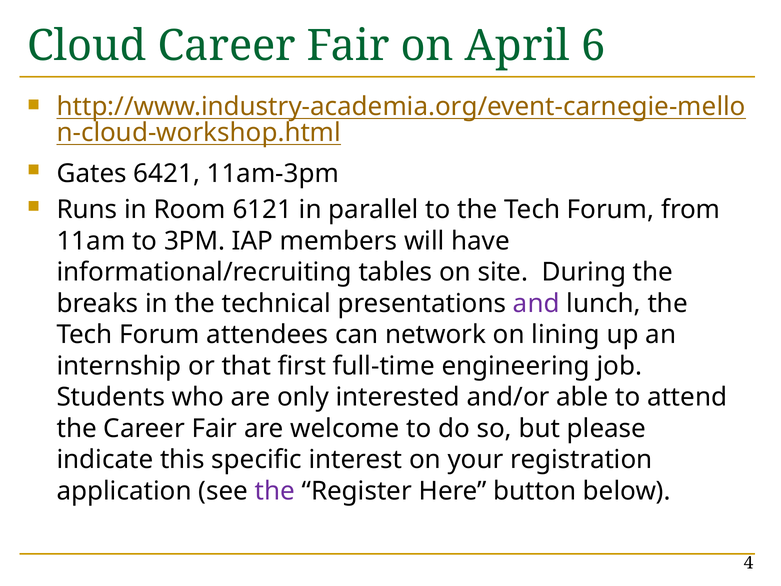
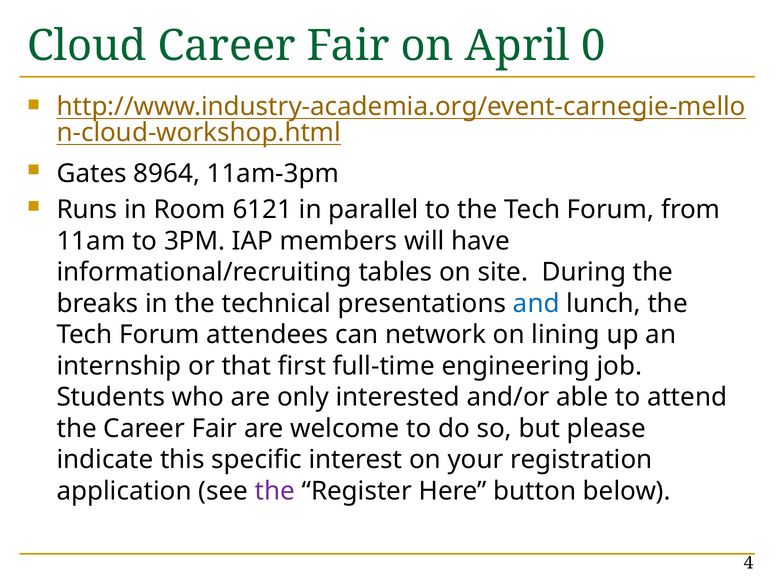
6: 6 -> 0 (593, 46)
6421: 6421 -> 8964 (167, 173)
and colour: purple -> blue (536, 303)
